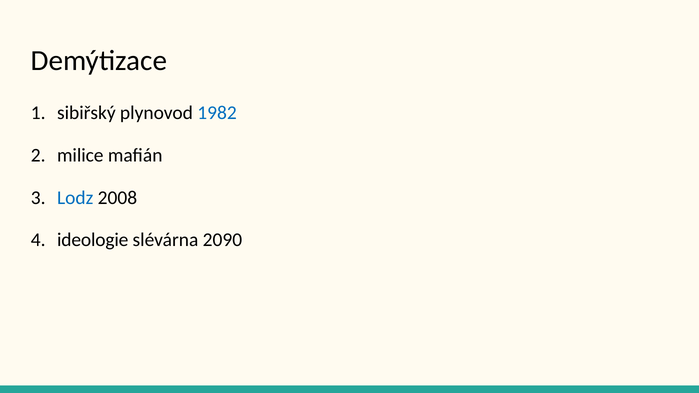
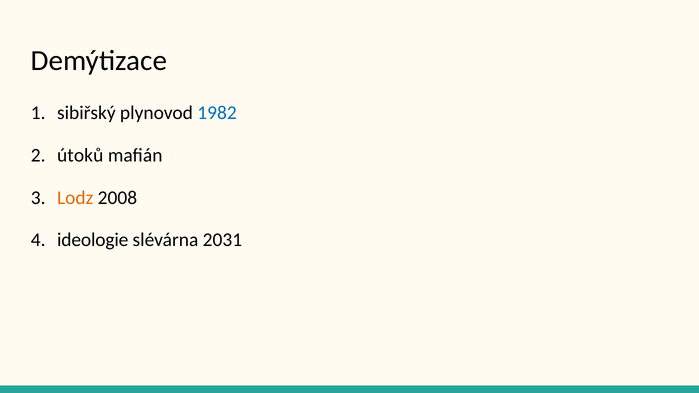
milice: milice -> útoků (80, 155)
Lodz colour: blue -> orange (75, 198)
2090: 2090 -> 2031 (222, 240)
